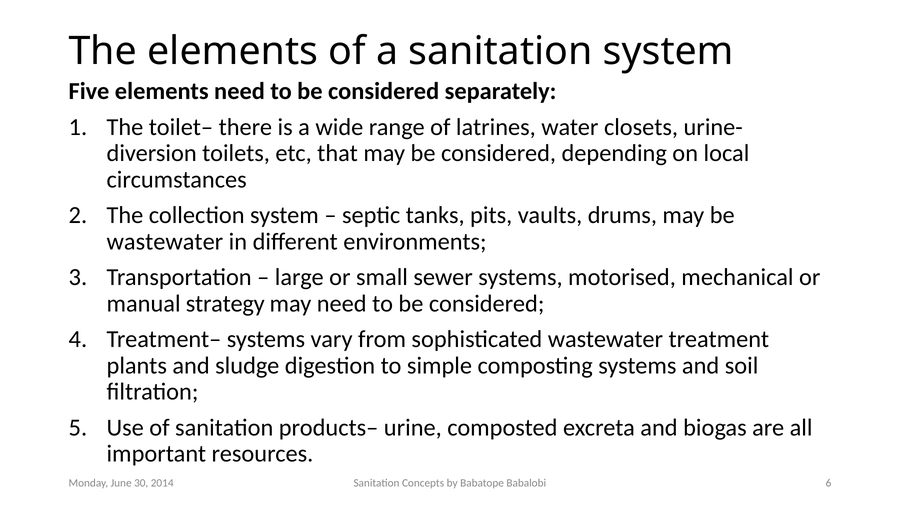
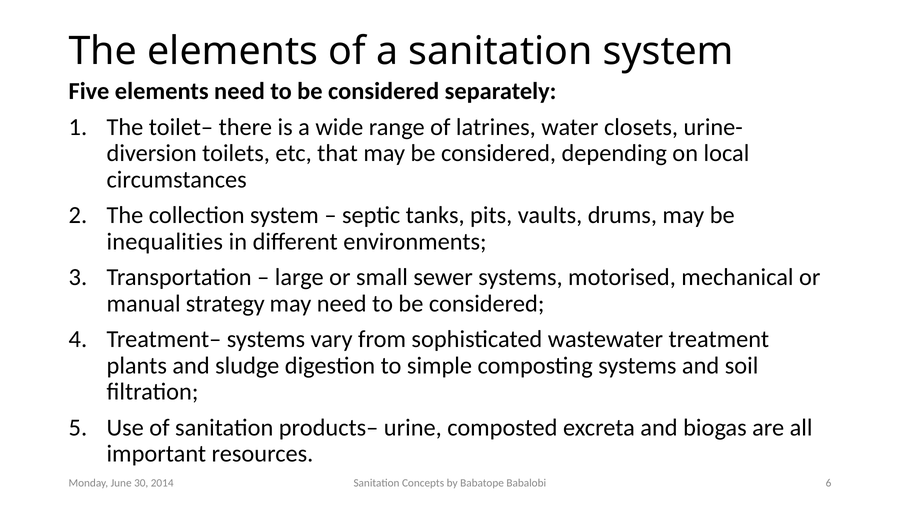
wastewater: wastewater -> inequalities (165, 242)
